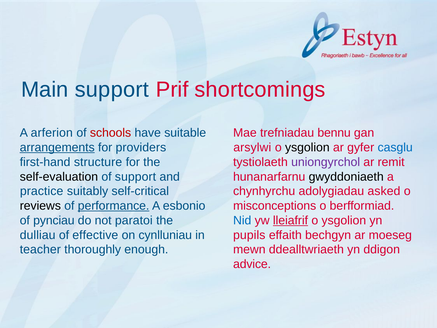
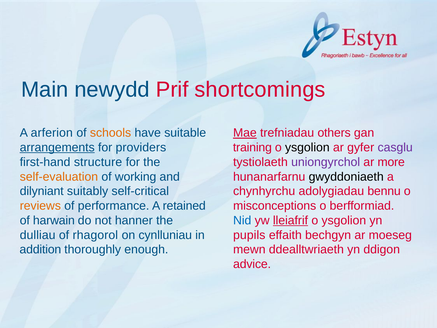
Main support: support -> newydd (112, 90)
schools colour: red -> orange (111, 133)
Mae underline: none -> present (245, 133)
bennu: bennu -> others (334, 133)
arsylwi: arsylwi -> training (252, 147)
casglu colour: blue -> purple (395, 147)
remit: remit -> more (391, 162)
self-evaluation colour: black -> orange (59, 177)
of support: support -> working (136, 177)
asked: asked -> bennu (384, 191)
practice: practice -> dilyniant (42, 191)
reviews colour: black -> orange (40, 206)
performance underline: present -> none (114, 206)
esbonio: esbonio -> retained (184, 206)
pynciau: pynciau -> harwain (54, 220)
paratoi: paratoi -> hanner (134, 220)
effective: effective -> rhagorol (95, 235)
teacher: teacher -> addition (40, 249)
